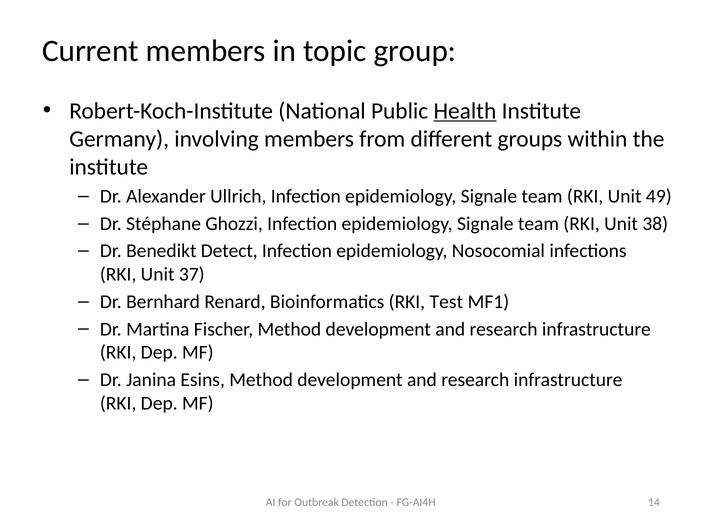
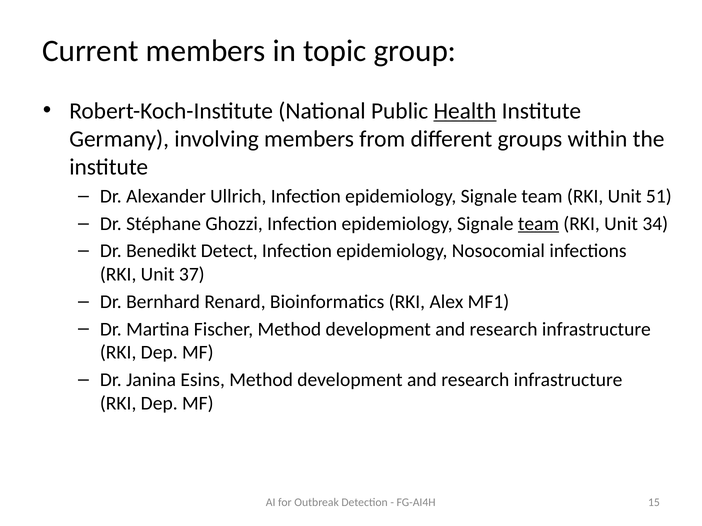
49: 49 -> 51 (659, 197)
team underline: none -> present (538, 224)
38: 38 -> 34 (655, 224)
Test: Test -> Alex (446, 302)
14: 14 -> 15 (654, 503)
